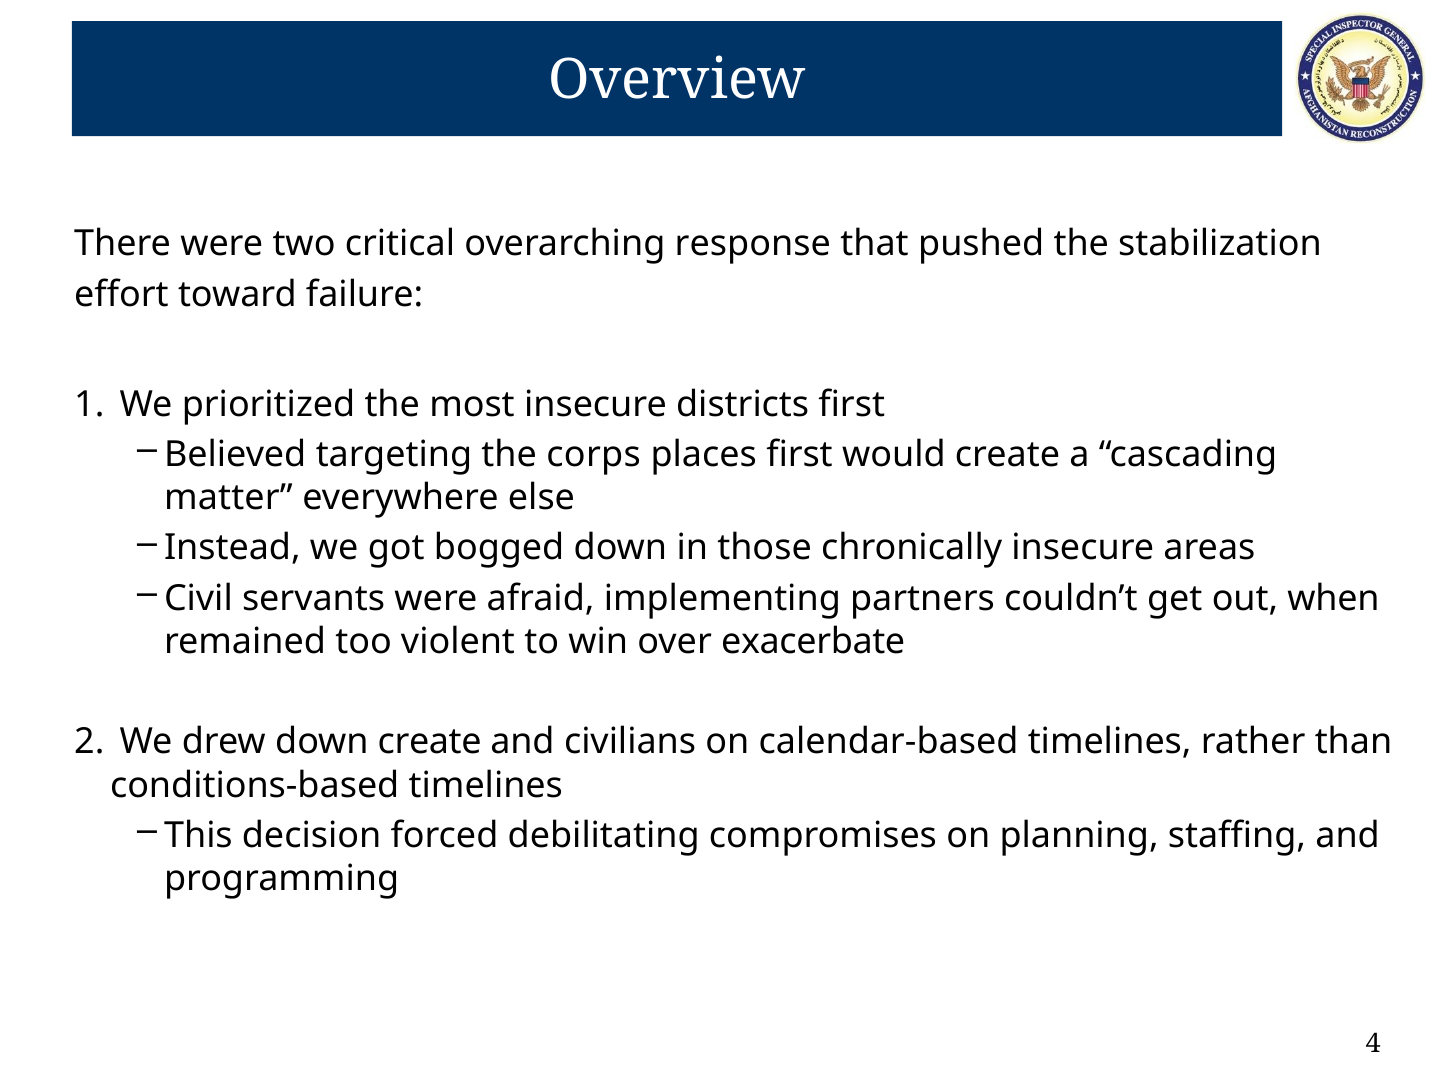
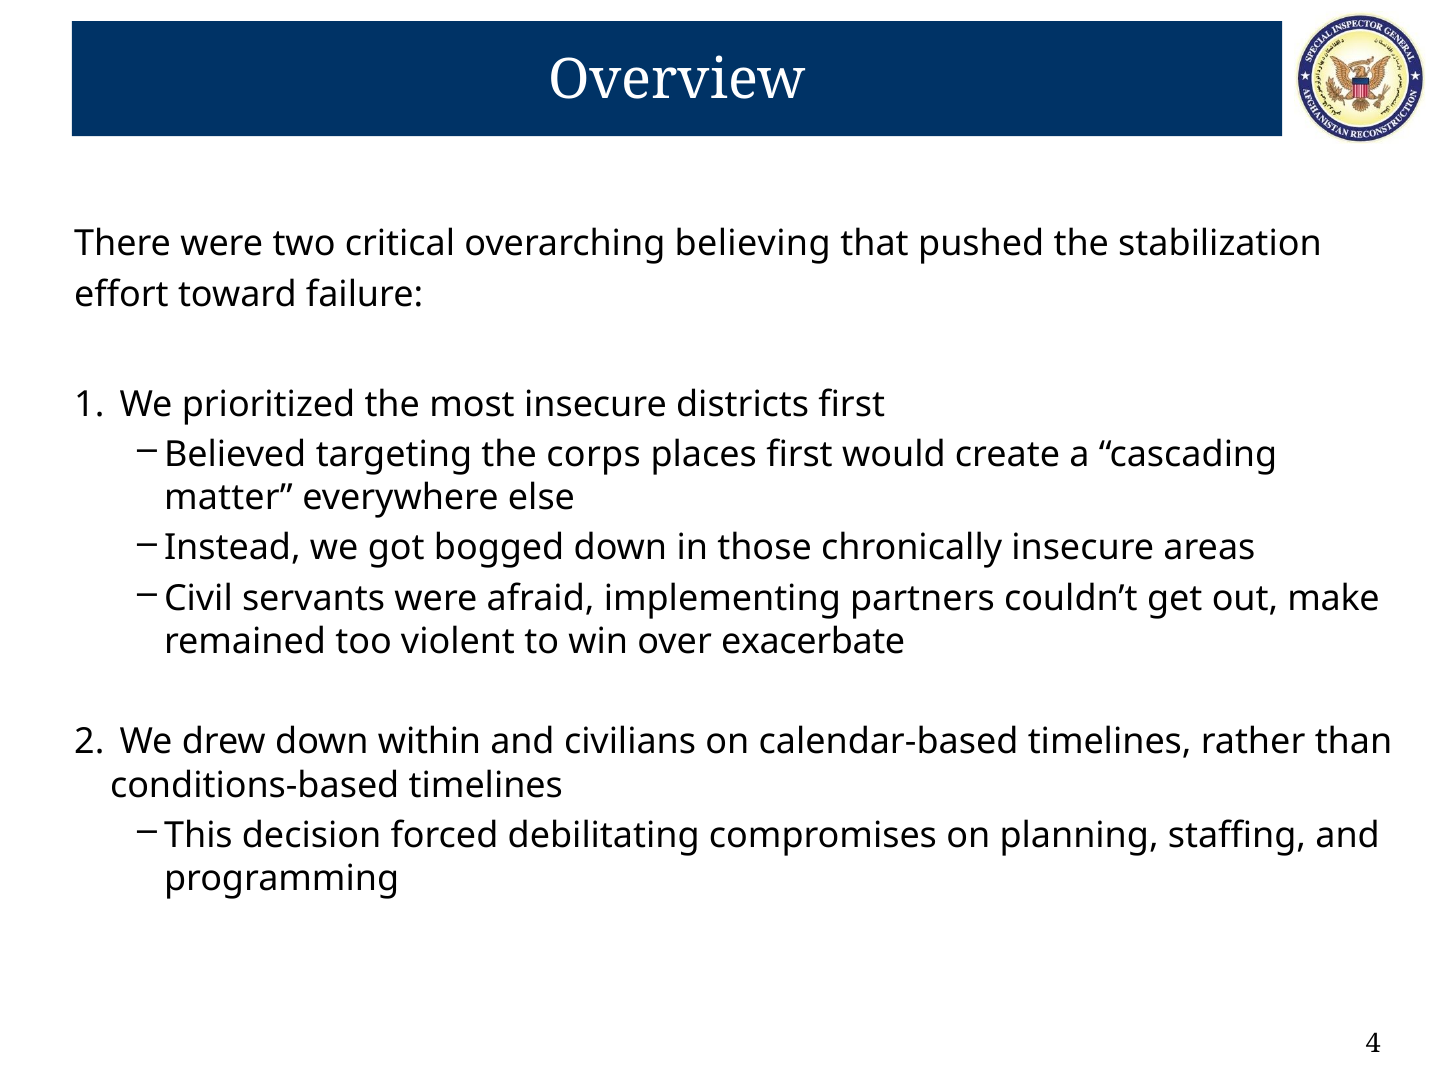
response: response -> believing (753, 244)
when: when -> make (1334, 599)
down create: create -> within (430, 742)
